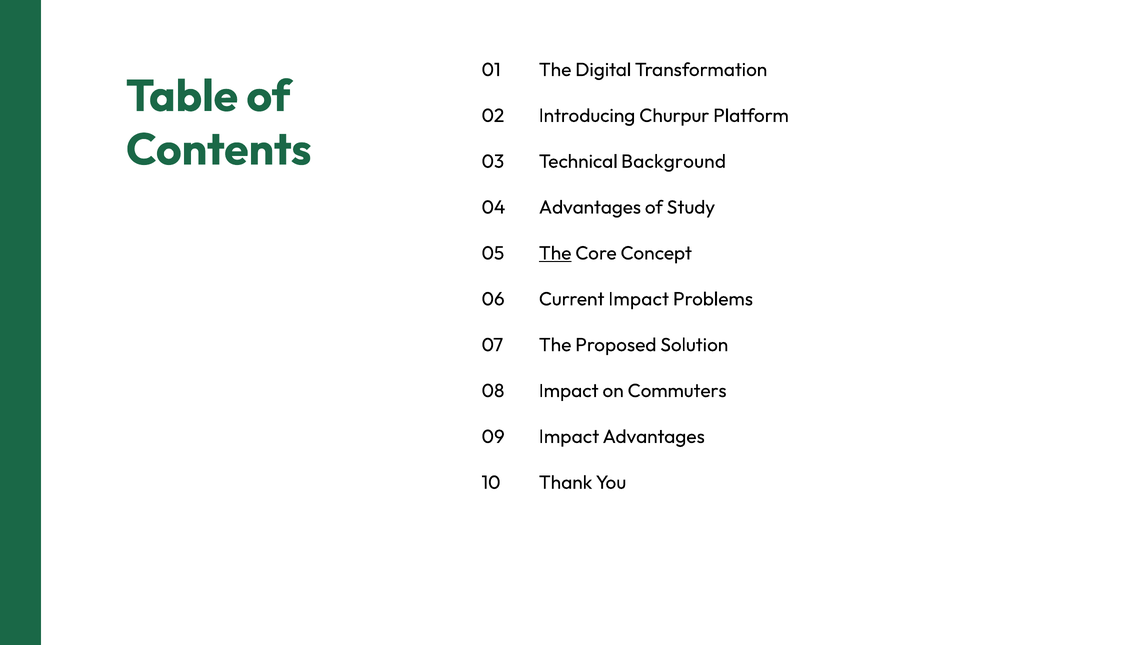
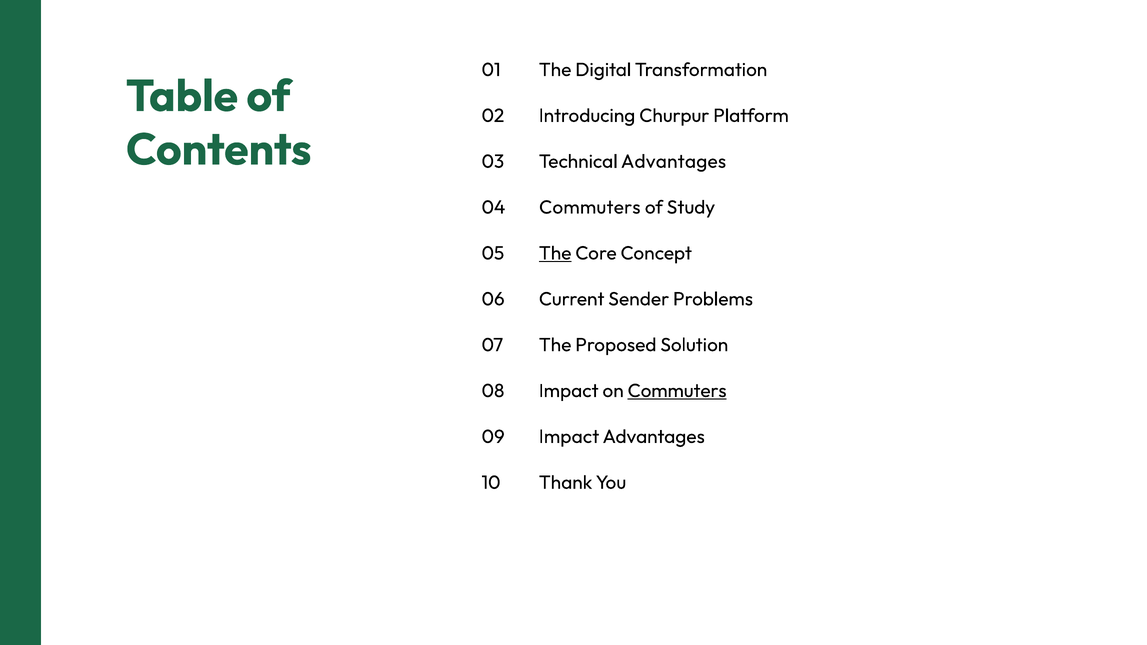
Technical Background: Background -> Advantages (674, 162)
04 Advantages: Advantages -> Commuters (590, 207)
Current Impact: Impact -> Sender (639, 299)
Commuters underline: none -> present (677, 391)
